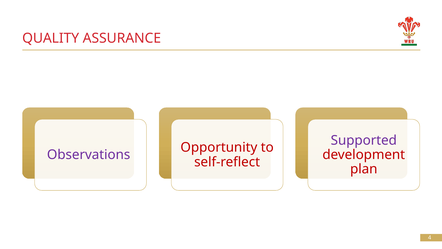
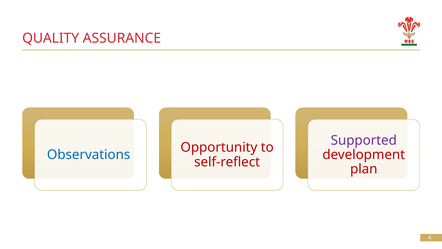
Observations colour: purple -> blue (89, 155)
